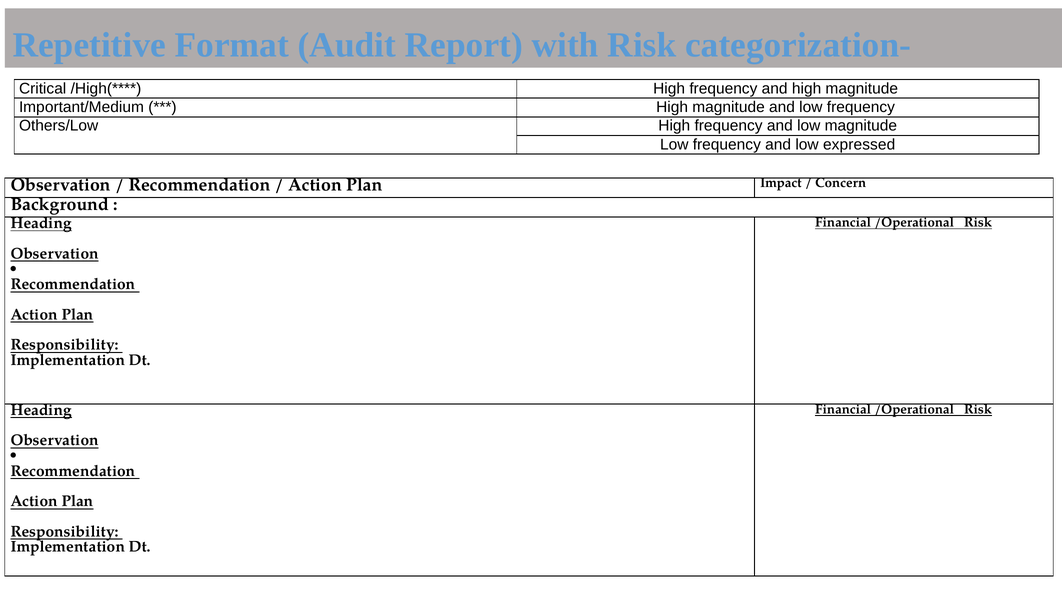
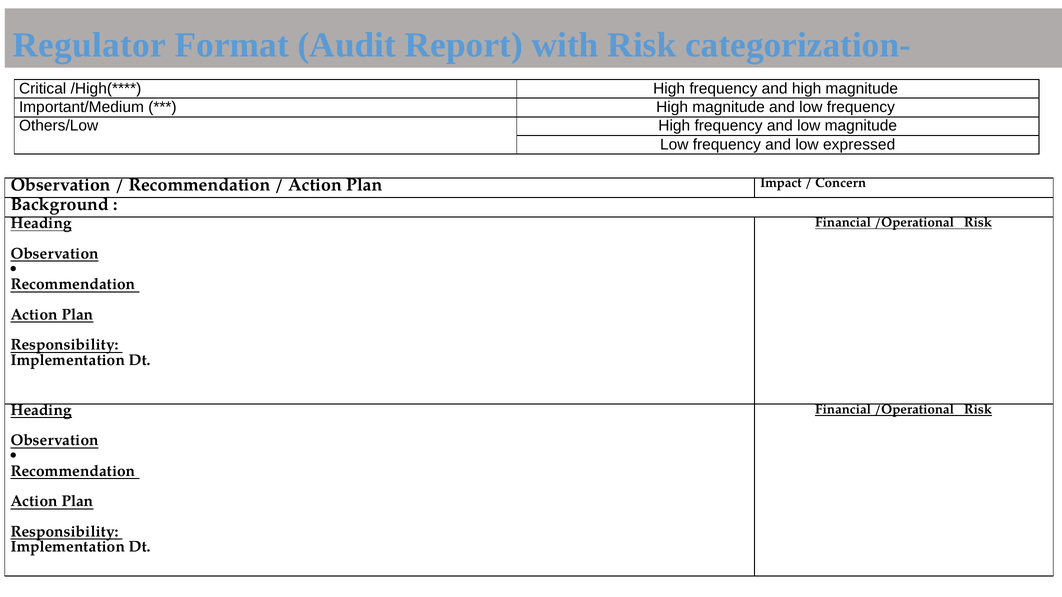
Repetitive: Repetitive -> Regulator (89, 45)
